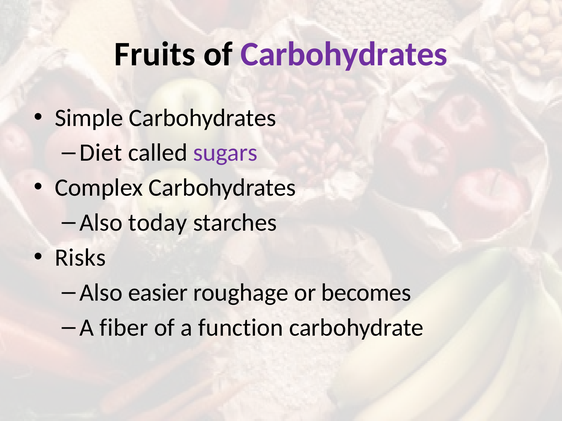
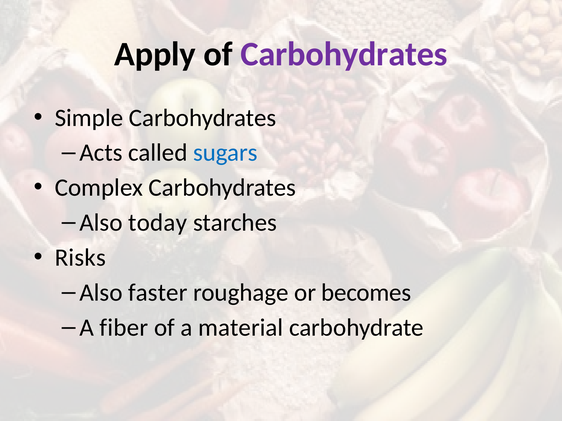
Fruits: Fruits -> Apply (155, 54)
Diet: Diet -> Acts (101, 153)
sugars colour: purple -> blue (225, 153)
easier: easier -> faster (158, 293)
function: function -> material (241, 328)
